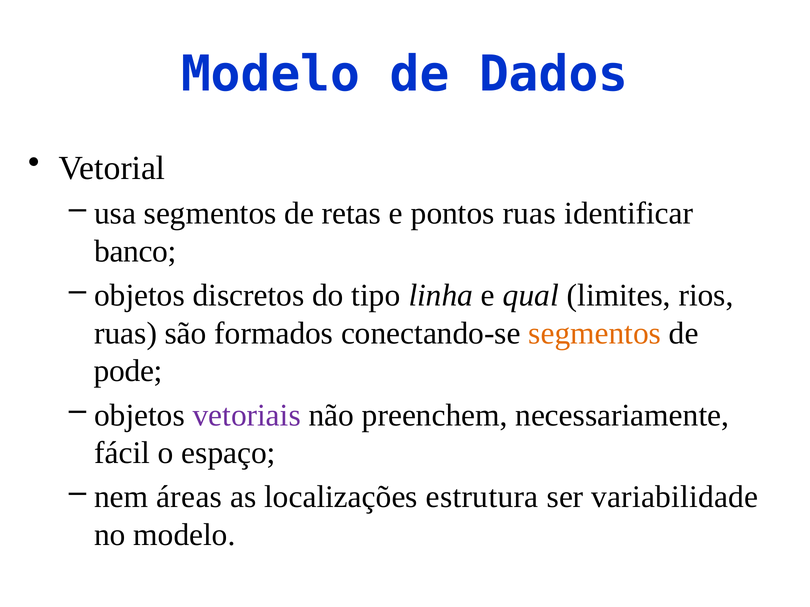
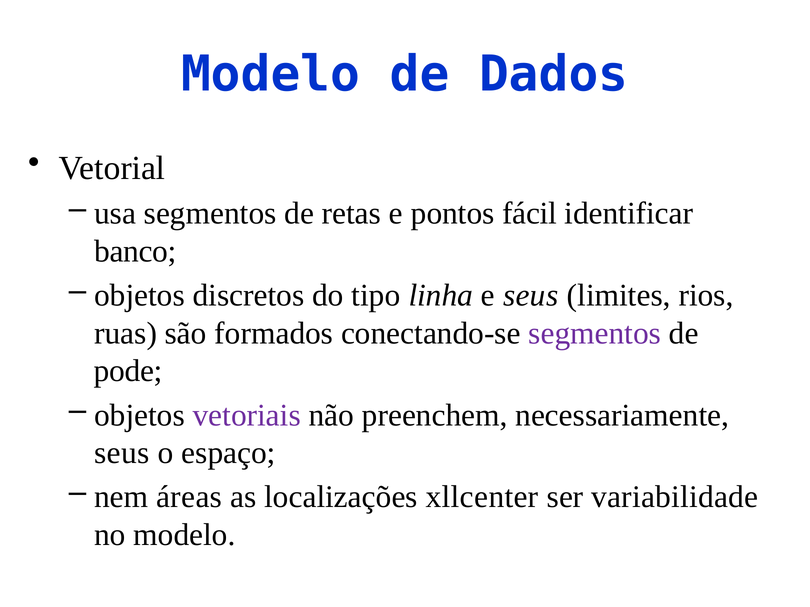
pontos ruas: ruas -> fácil (530, 214)
e qual: qual -> seus (531, 296)
segmentos colour: orange -> purple (595, 334)
fácil: fácil -> seus (122, 453)
estrutura: estrutura -> xllcenter (482, 497)
